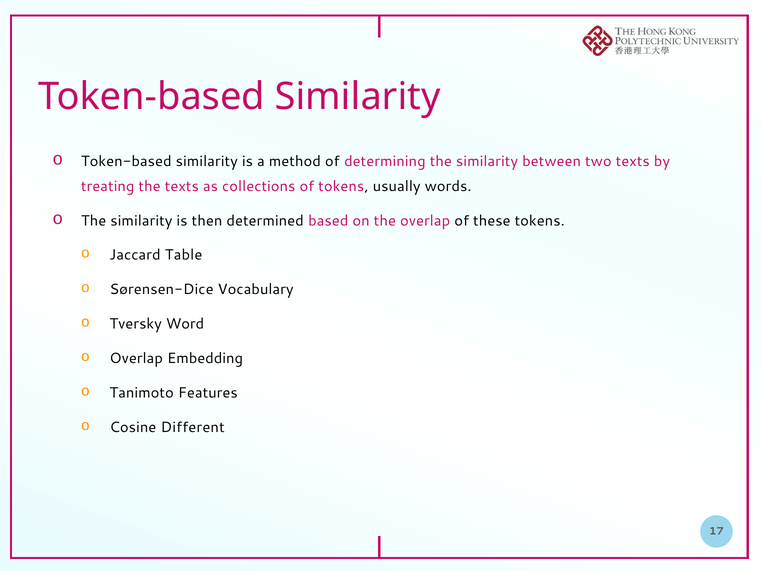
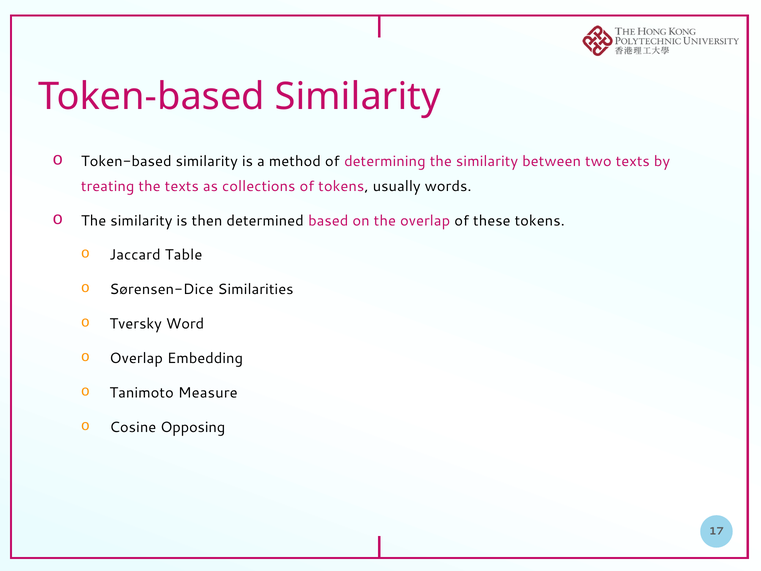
Vocabulary: Vocabulary -> Similarities (256, 289)
Features: Features -> Measure (208, 393)
Different: Different -> Opposing (193, 427)
